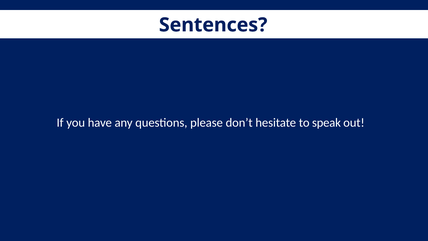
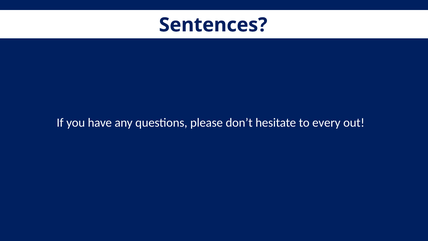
speak: speak -> every (326, 123)
